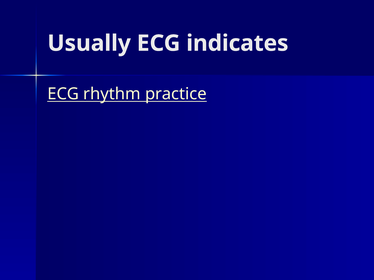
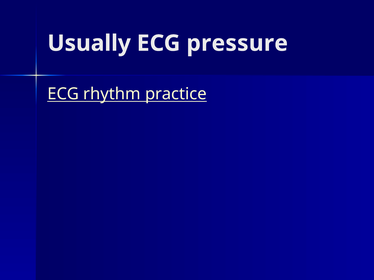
indicates: indicates -> pressure (237, 43)
